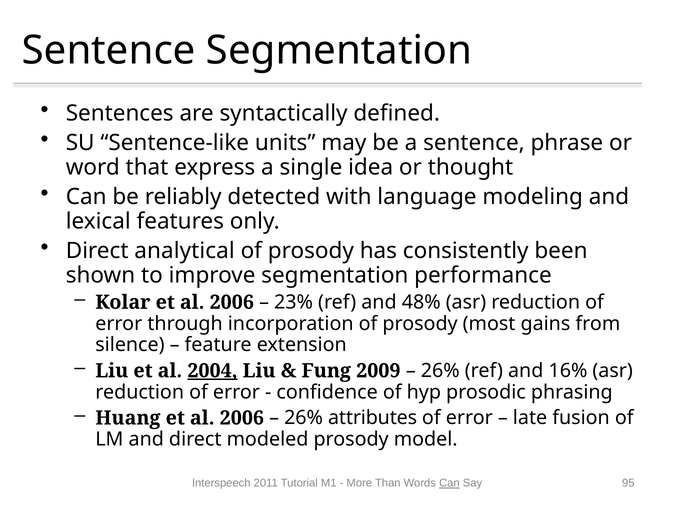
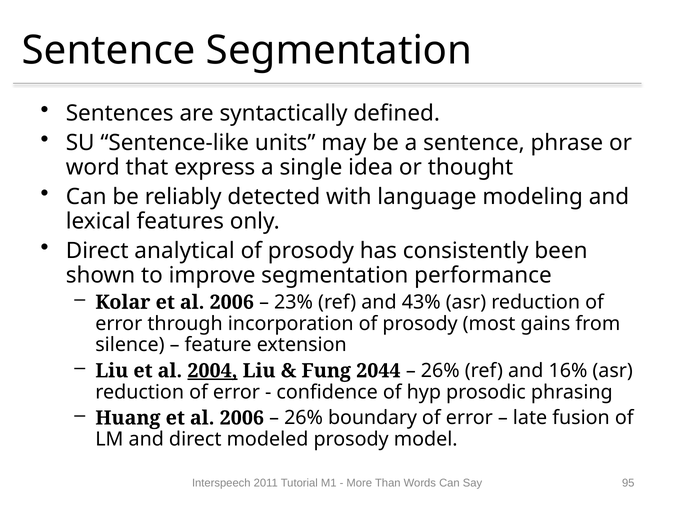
48%: 48% -> 43% (421, 302)
2009: 2009 -> 2044 (378, 371)
attributes: attributes -> boundary (373, 418)
Can underline: present -> none (449, 483)
